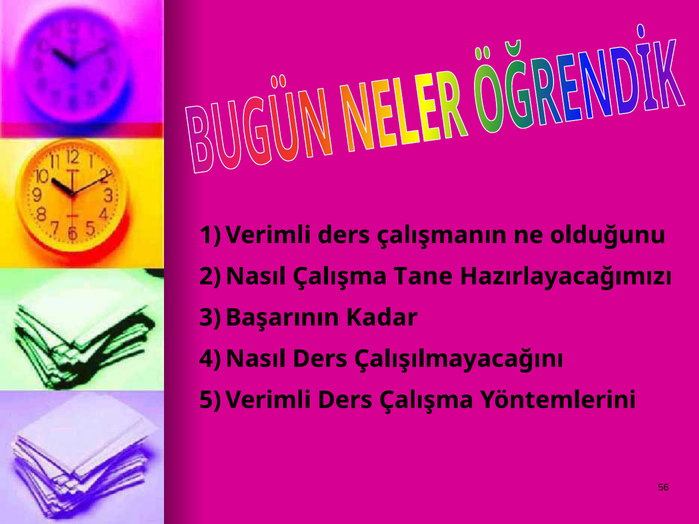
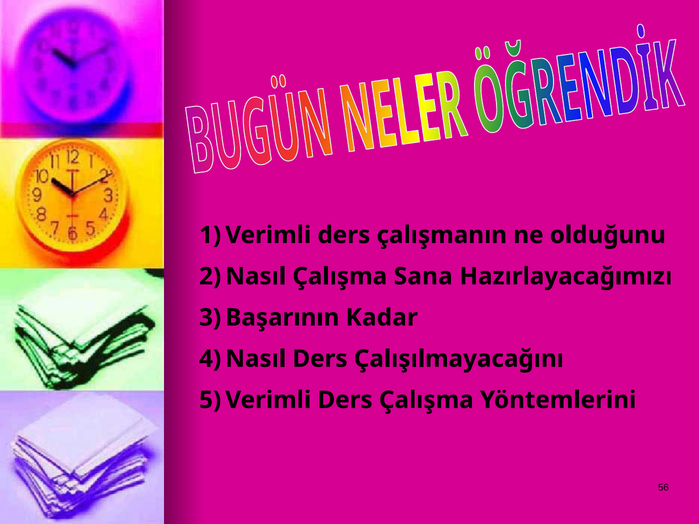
Tane: Tane -> Sana (423, 276)
